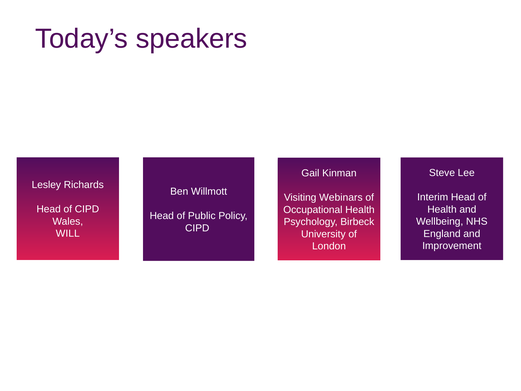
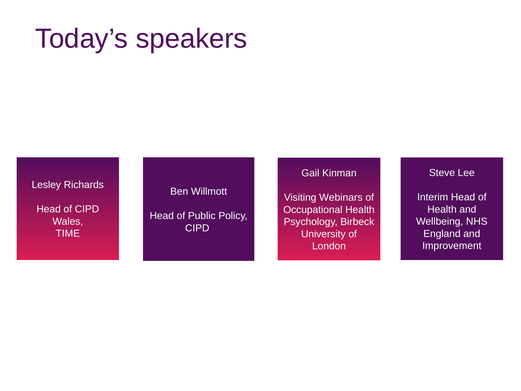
WILL: WILL -> TIME (68, 233)
